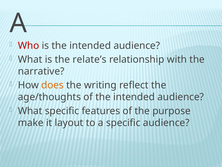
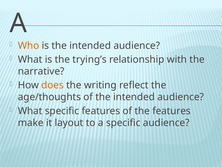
Who colour: red -> orange (29, 45)
relate’s: relate’s -> trying’s (90, 59)
the purpose: purpose -> features (172, 111)
